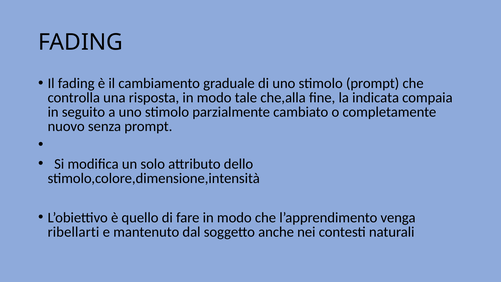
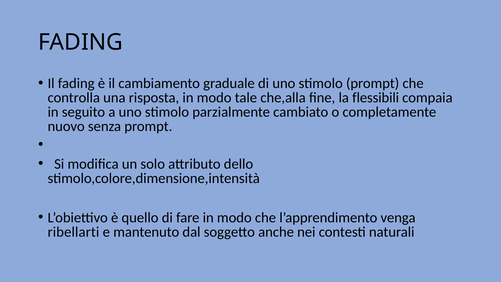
indicata: indicata -> flessibili (376, 98)
